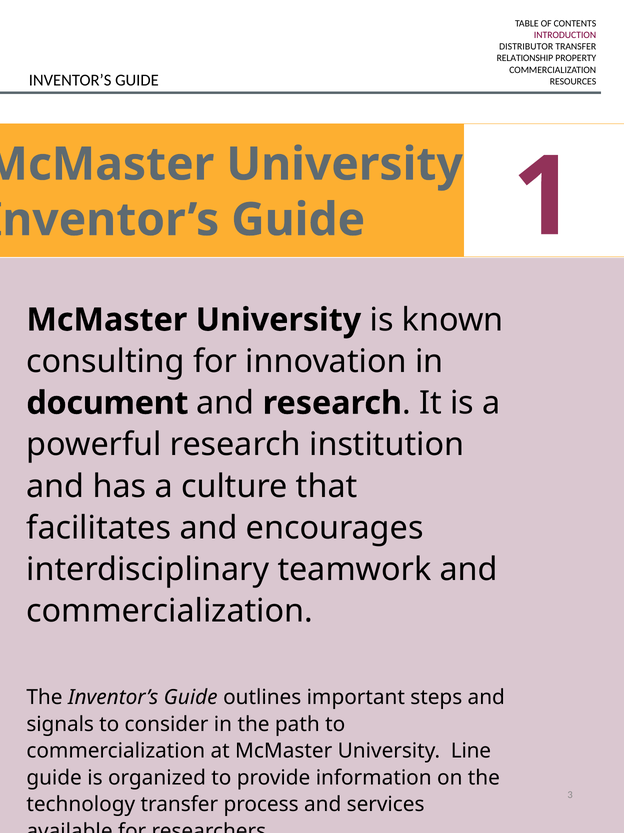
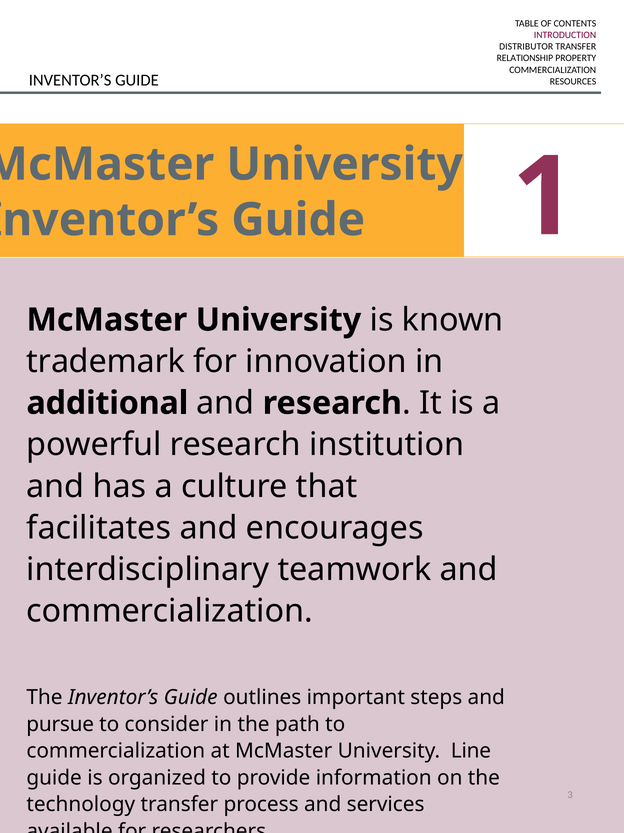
consulting: consulting -> trademark (106, 361)
document: document -> additional (107, 403)
signals: signals -> pursue (60, 723)
